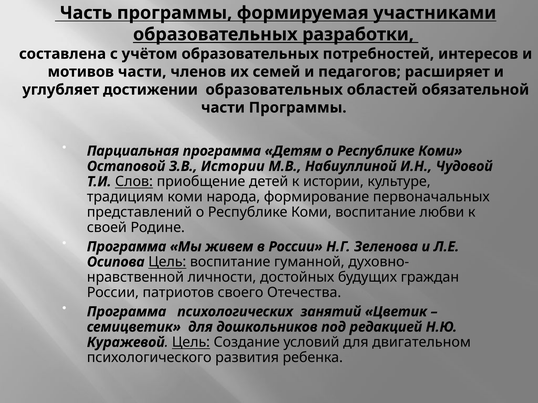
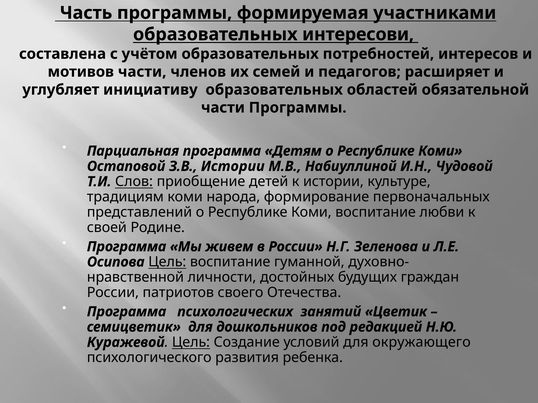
разработки: разработки -> интересови (358, 34)
достижении: достижении -> инициативу (150, 90)
двигательном: двигательном -> окружающего (421, 343)
